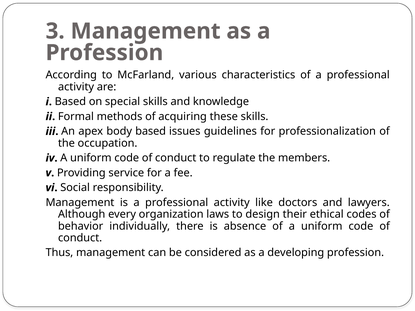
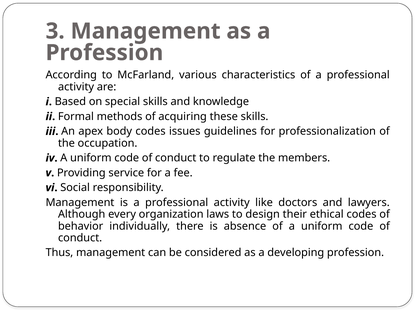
body based: based -> codes (151, 131)
